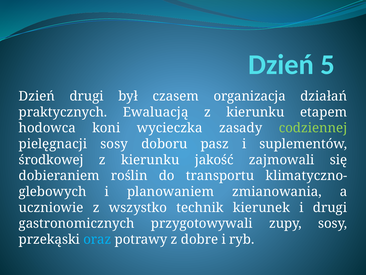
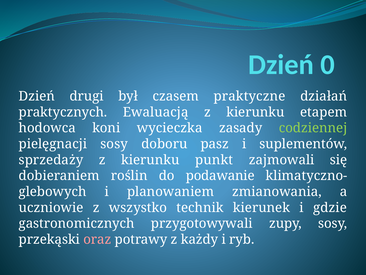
5: 5 -> 0 (328, 64)
organizacja: organizacja -> praktyczne (250, 96)
środkowej: środkowej -> sprzedaży (51, 160)
jakość: jakość -> punkt (214, 160)
transportu: transportu -> podawanie (220, 176)
i drugi: drugi -> gdzie (330, 207)
oraz colour: light blue -> pink (97, 239)
dobre: dobre -> każdy (200, 239)
